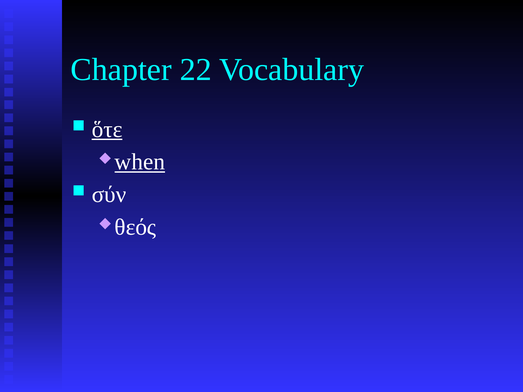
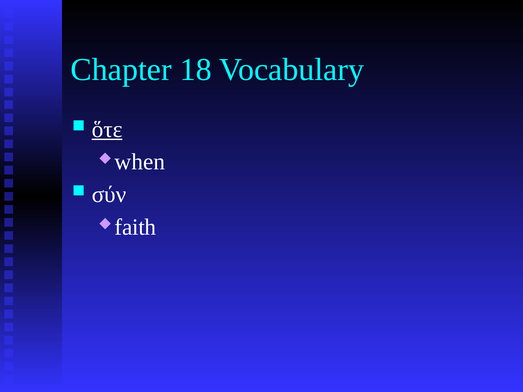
22: 22 -> 18 (196, 70)
when underline: present -> none (140, 162)
θεός: θεός -> faith (135, 227)
